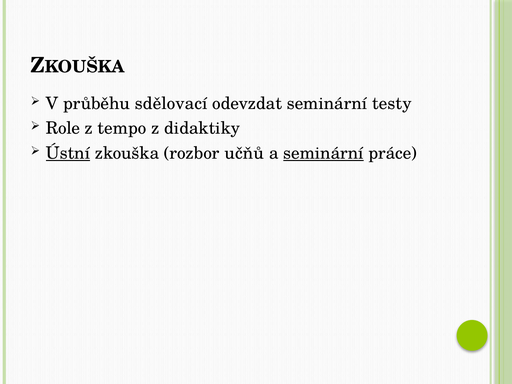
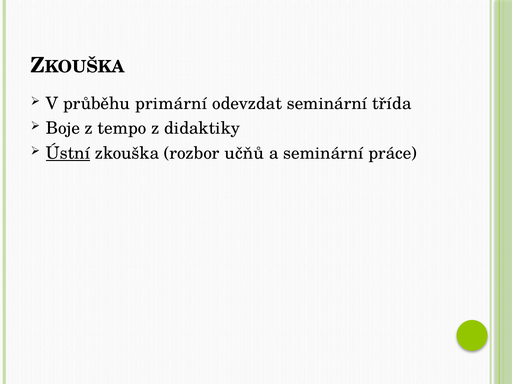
sdělovací: sdělovací -> primární (171, 104)
testy: testy -> třída (392, 104)
Role: Role -> Boje (63, 128)
seminární underline: present -> none (323, 153)
